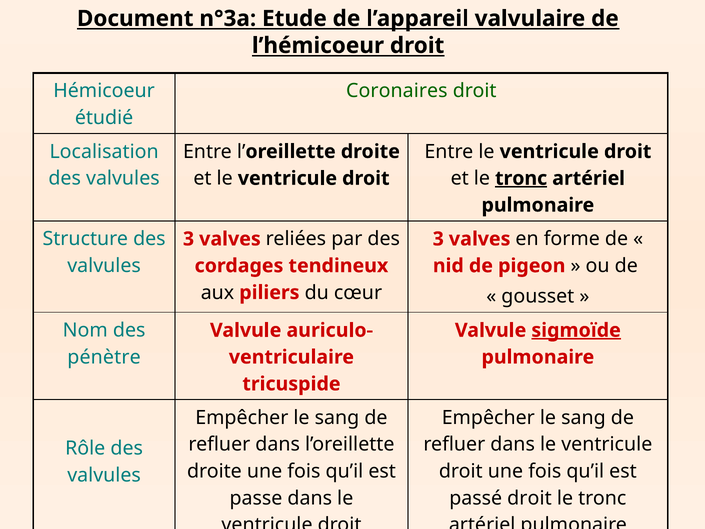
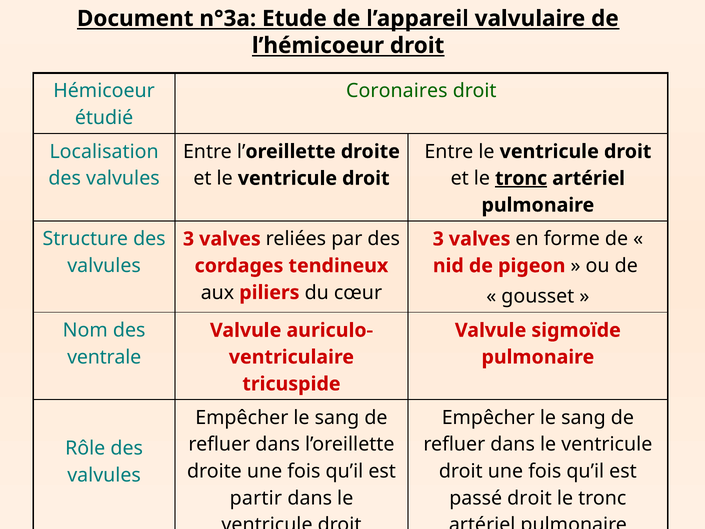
sigmoïde underline: present -> none (576, 330)
pénètre: pénètre -> ventrale (104, 357)
passe: passe -> partir (256, 498)
